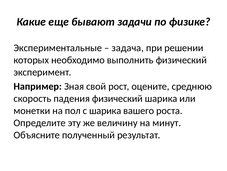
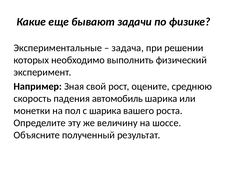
падения физический: физический -> автомобиль (117, 98)
минут: минут -> шоссе (167, 122)
